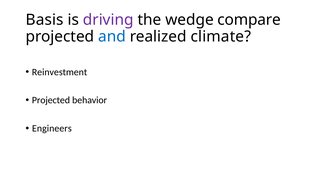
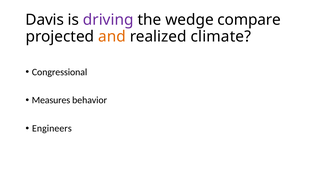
Basis: Basis -> Davis (45, 20)
and colour: blue -> orange (112, 37)
Reinvestment: Reinvestment -> Congressional (60, 72)
Projected: Projected -> Measures (51, 100)
